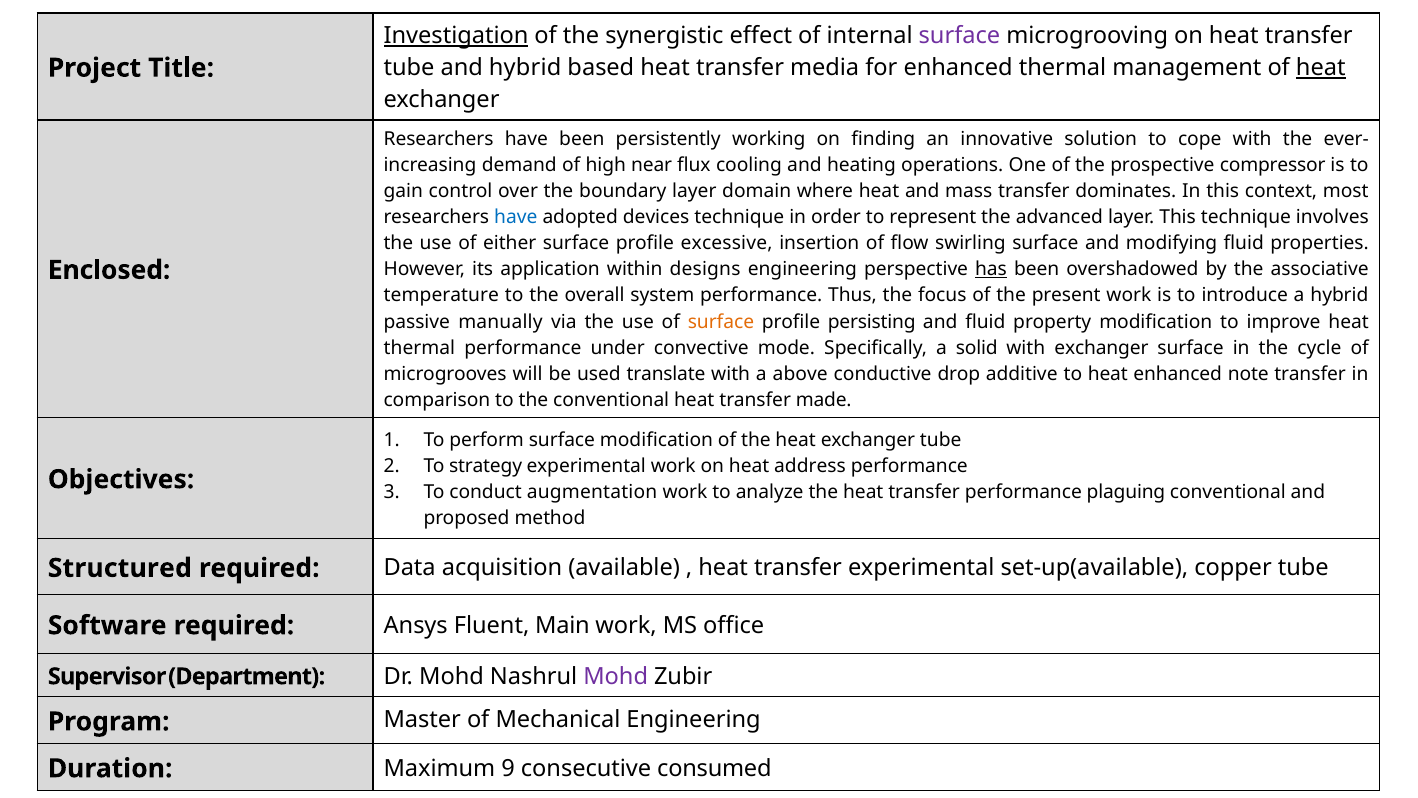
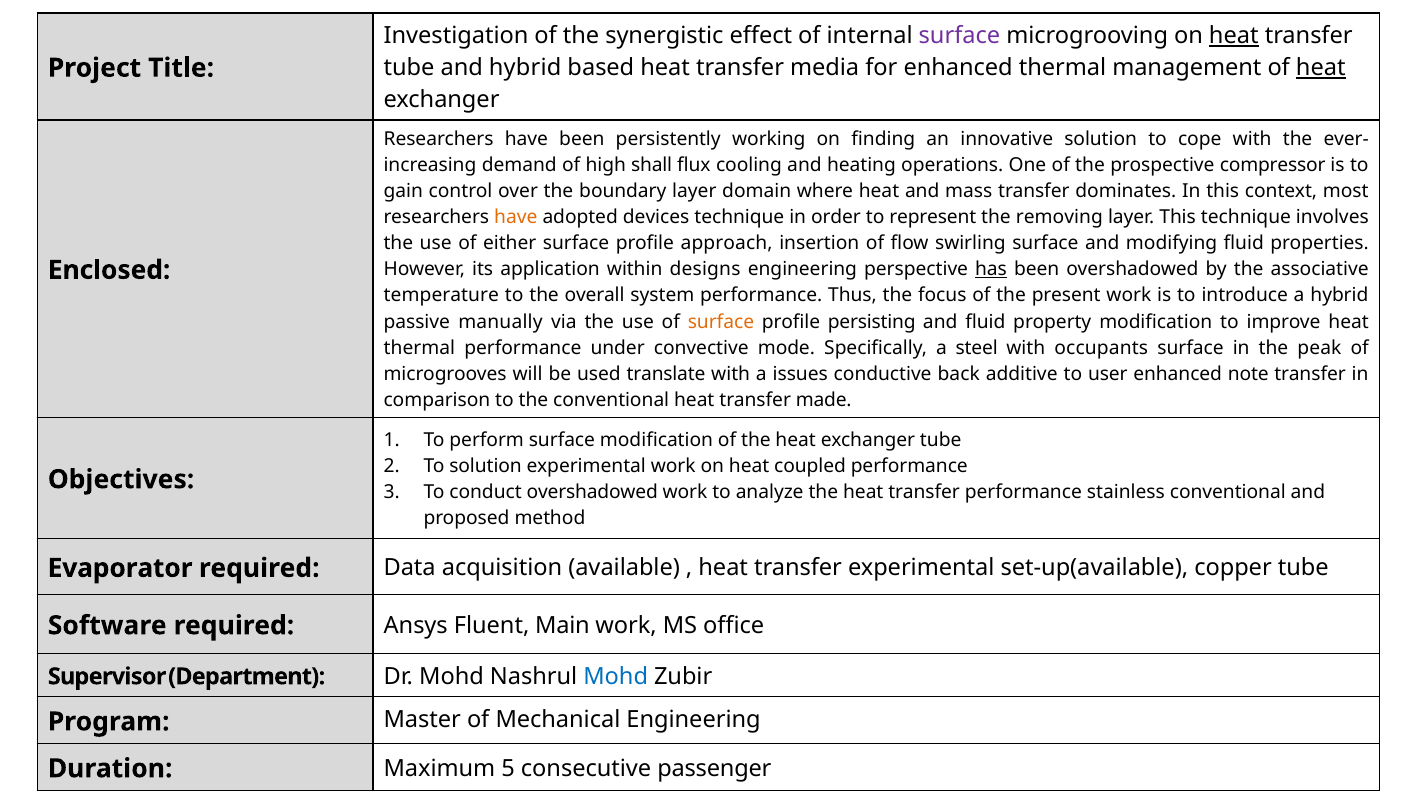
Investigation underline: present -> none (456, 36)
heat underline: none -> present (1234, 36)
near: near -> shall (652, 165)
have colour: blue -> orange (516, 217)
advanced: advanced -> removing (1059, 217)
excessive: excessive -> approach (727, 243)
solid: solid -> steel (977, 348)
with exchanger: exchanger -> occupants (1101, 348)
cycle: cycle -> peak (1319, 348)
above: above -> issues (800, 374)
drop: drop -> back (959, 374)
to heat: heat -> user (1108, 374)
To strategy: strategy -> solution (486, 466)
address: address -> coupled (810, 466)
conduct augmentation: augmentation -> overshadowed (592, 492)
plaguing: plaguing -> stainless (1126, 492)
Structured: Structured -> Evaporator (120, 568)
Mohd colour: purple -> blue (616, 676)
9: 9 -> 5 (508, 768)
consumed: consumed -> passenger (714, 768)
